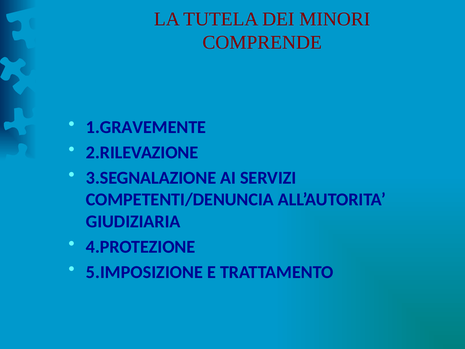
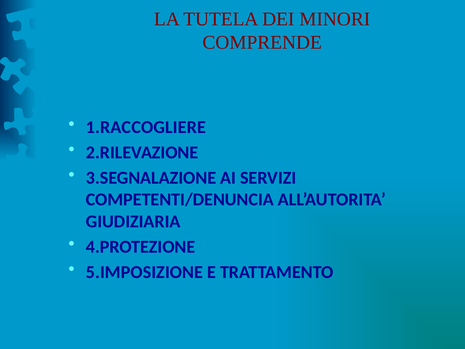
1.GRAVEMENTE: 1.GRAVEMENTE -> 1.RACCOGLIERE (146, 127)
